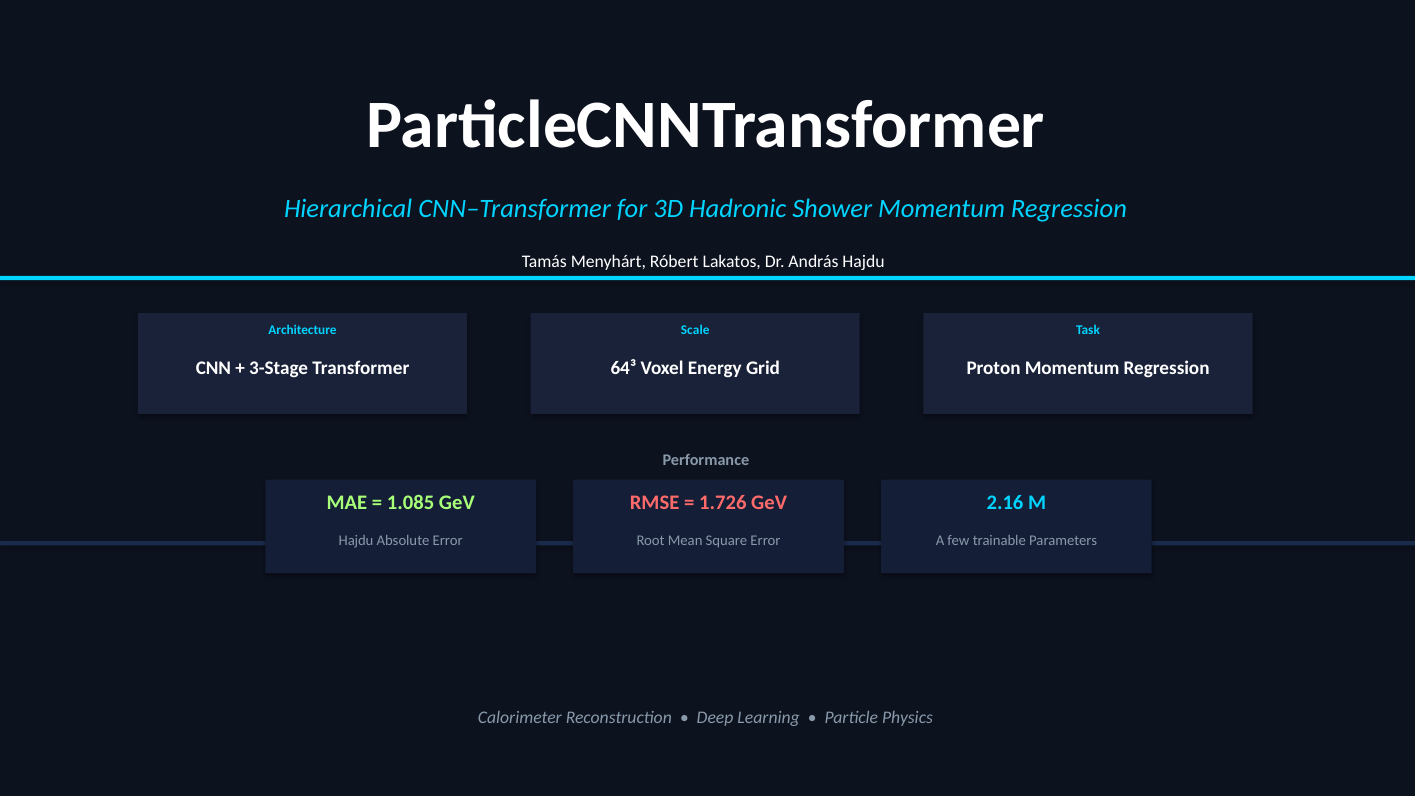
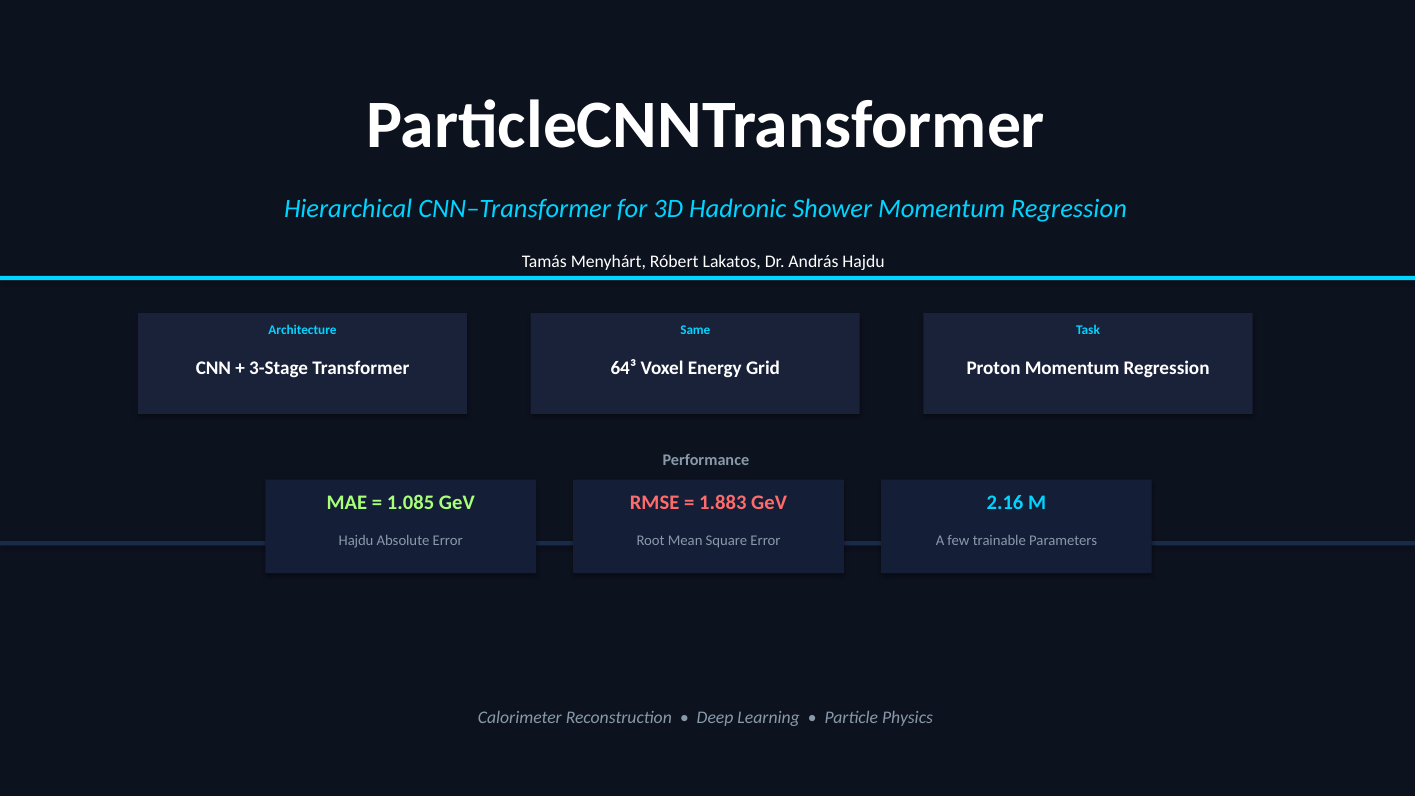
Scale: Scale -> Same (695, 330)
1.726: 1.726 -> 1.883 (723, 503)
